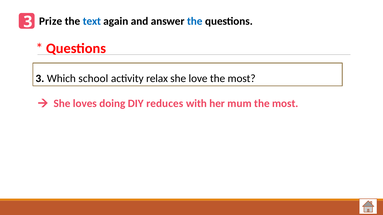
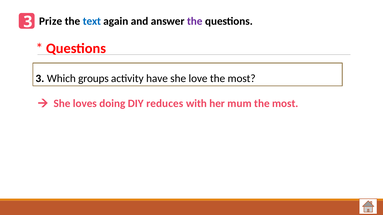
the colour: blue -> purple (195, 21)
school: school -> groups (93, 79)
relax: relax -> have (157, 79)
